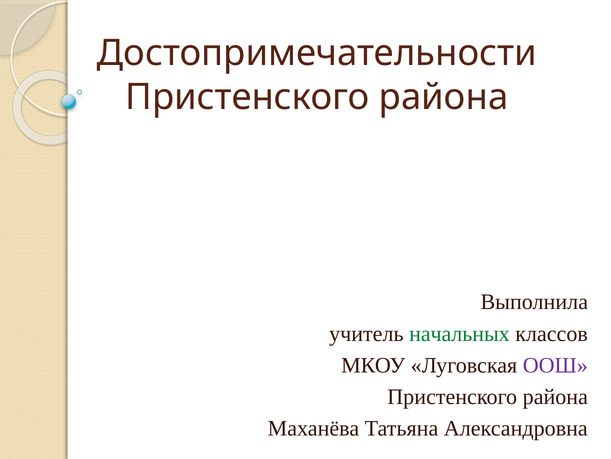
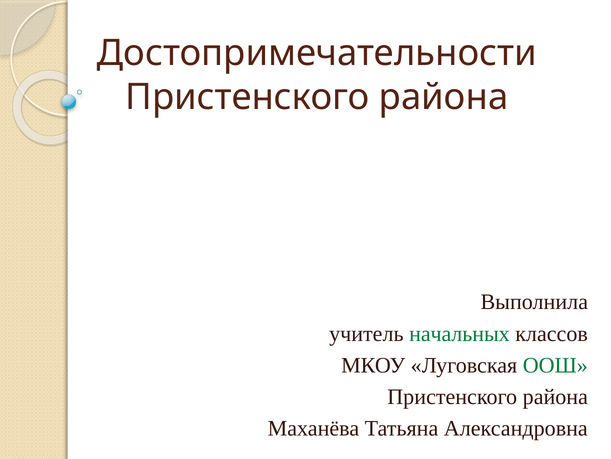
ООШ colour: purple -> green (555, 365)
